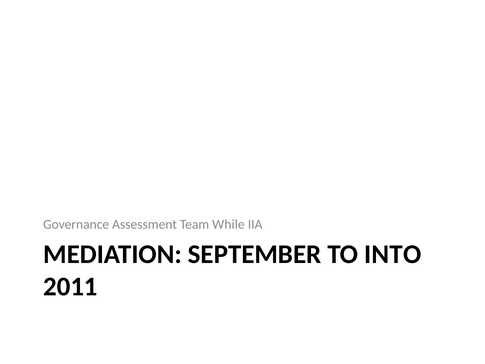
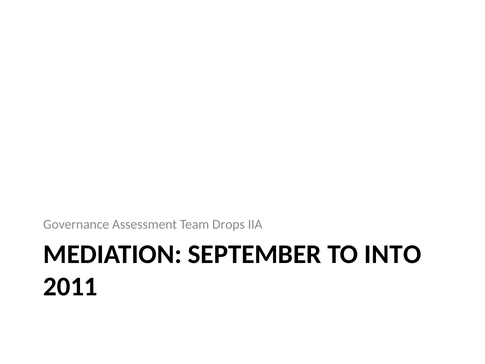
While: While -> Drops (229, 224)
